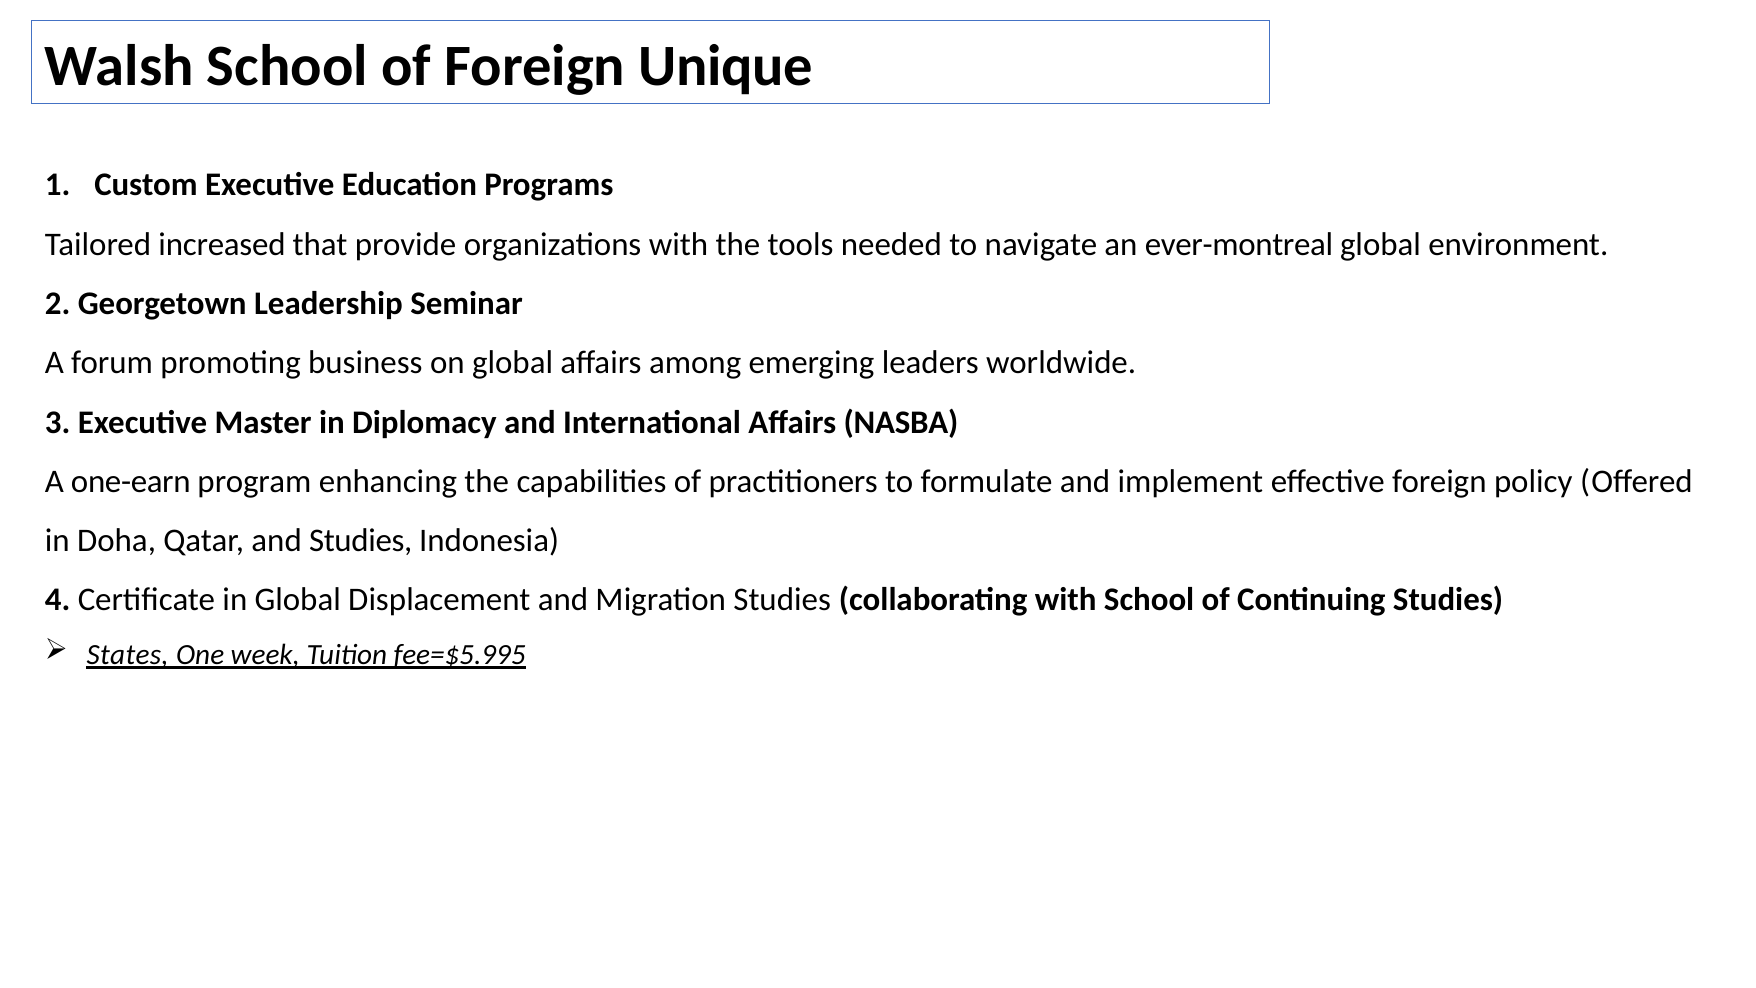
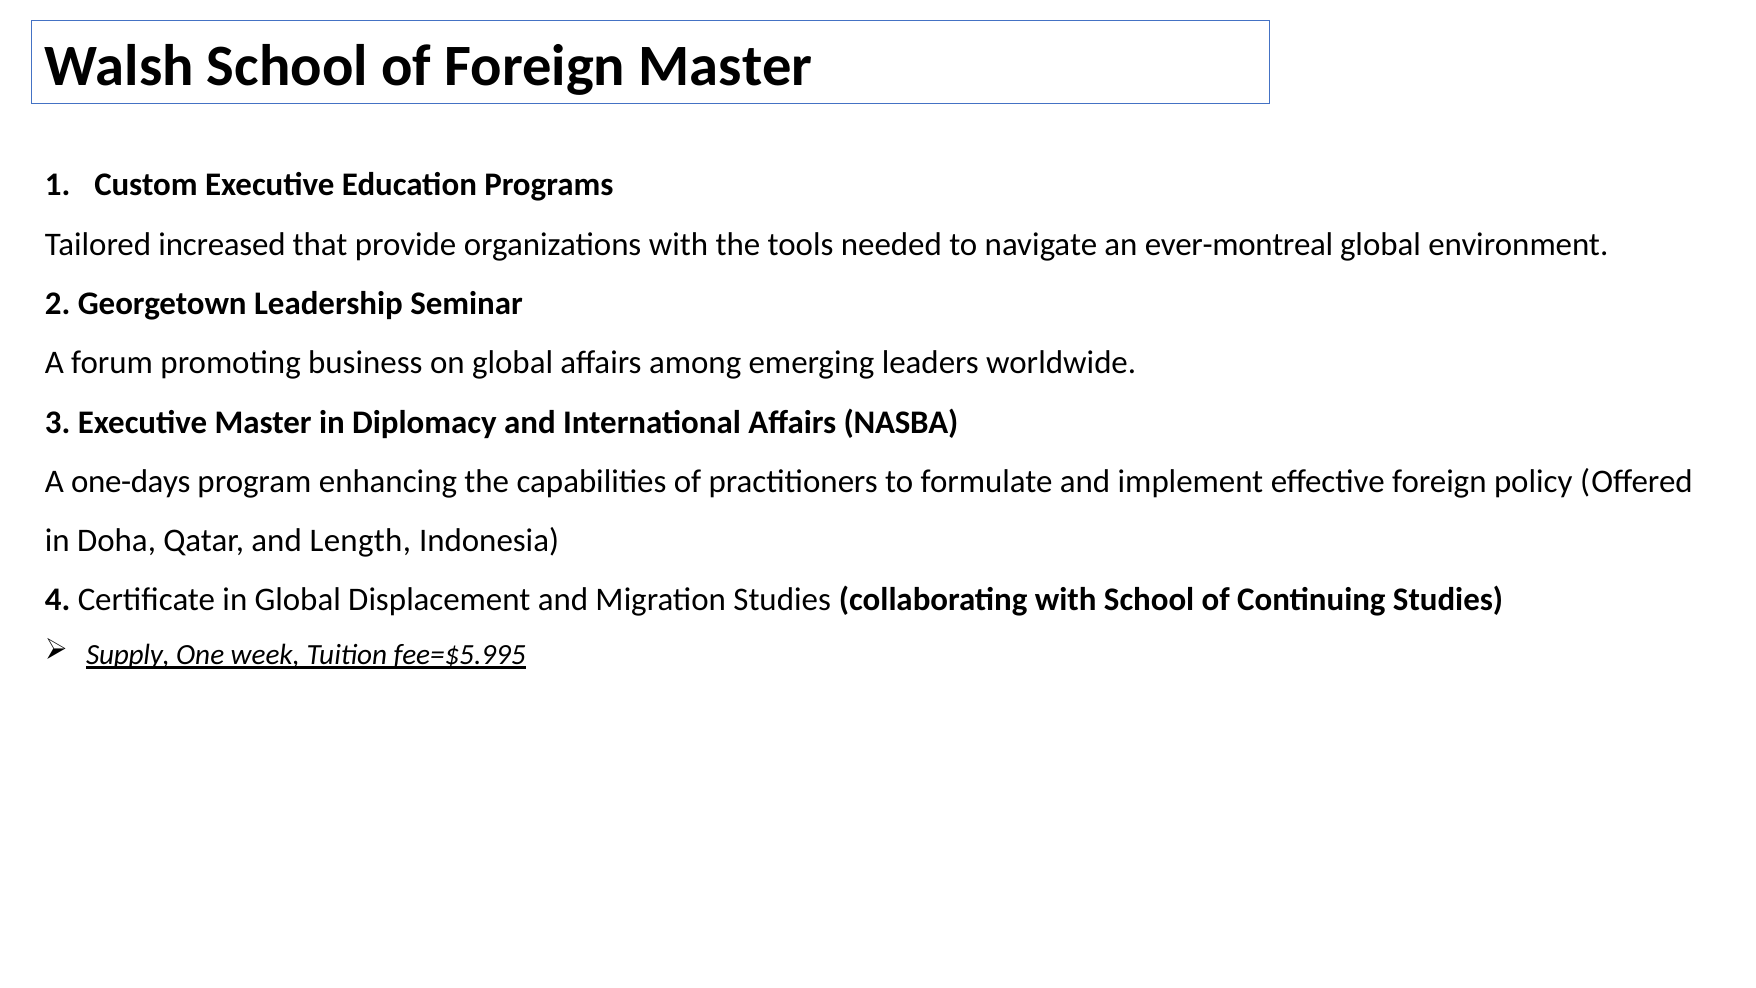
Foreign Unique: Unique -> Master (726, 66)
one-earn: one-earn -> one-days (131, 481)
and Studies: Studies -> Length (360, 541)
States: States -> Supply (128, 654)
